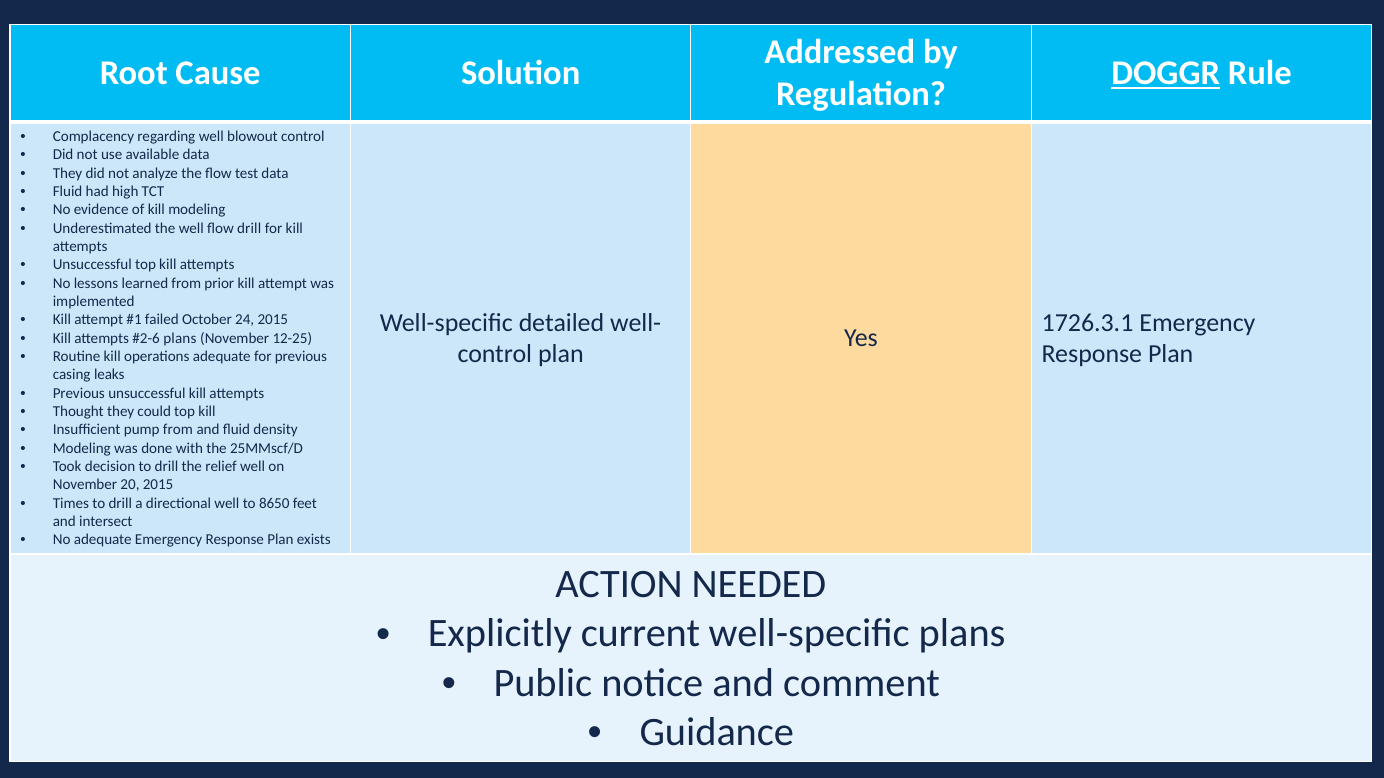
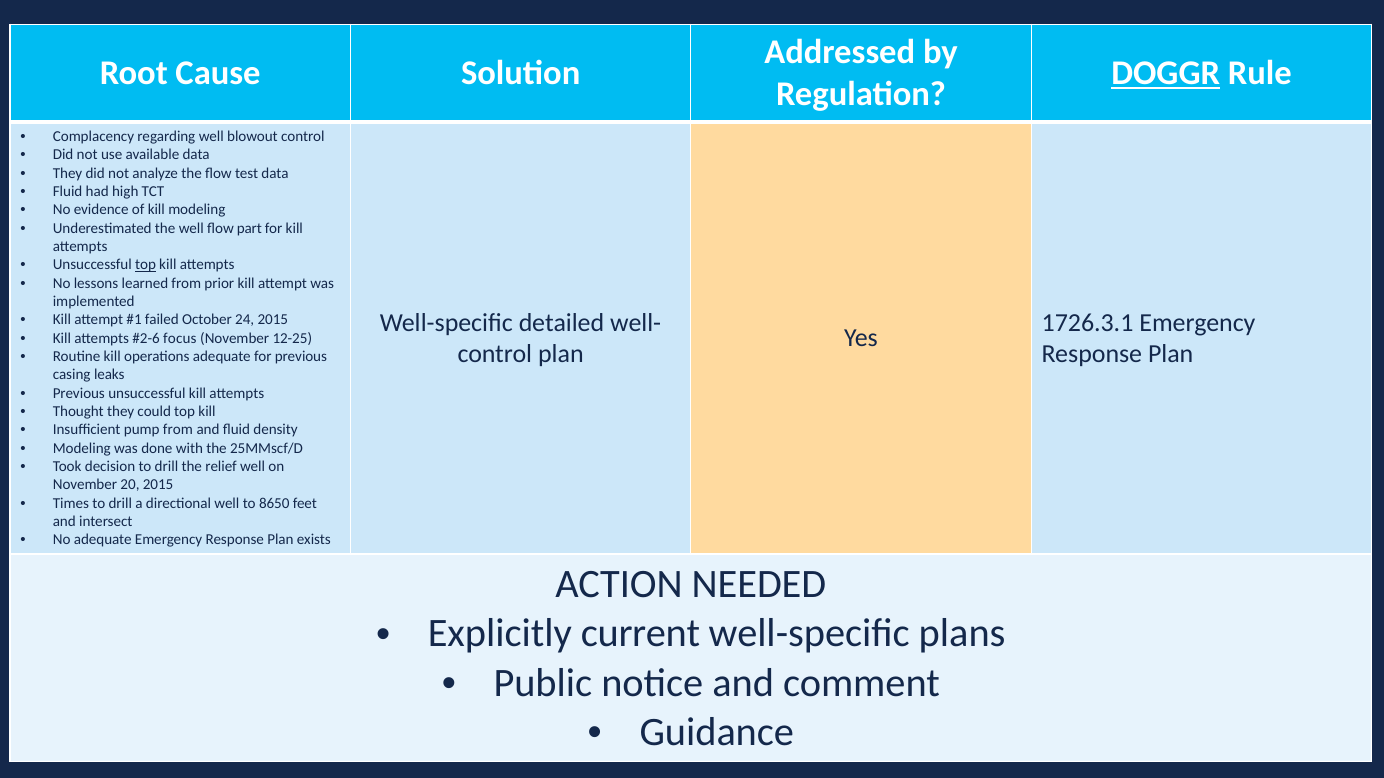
flow drill: drill -> part (249, 228)
top underline: none -> present (146, 265)
plans: plans -> focus (180, 338)
